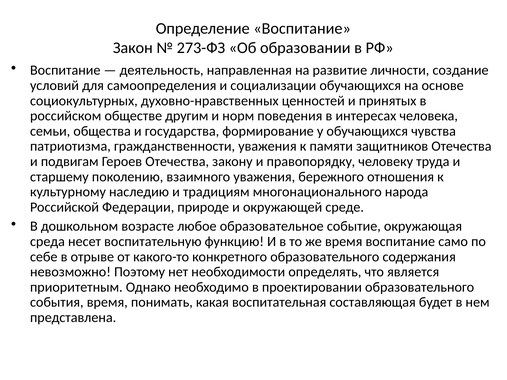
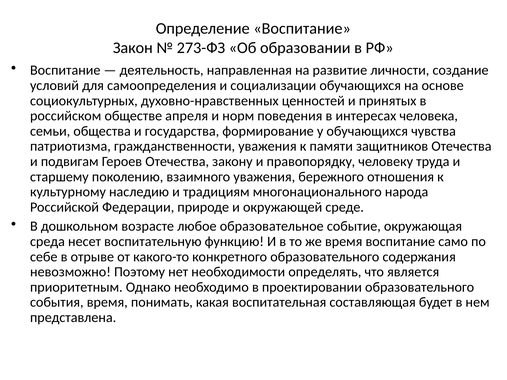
другим: другим -> апреля (187, 116)
